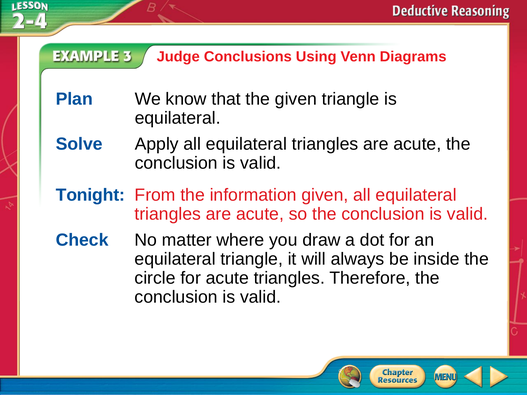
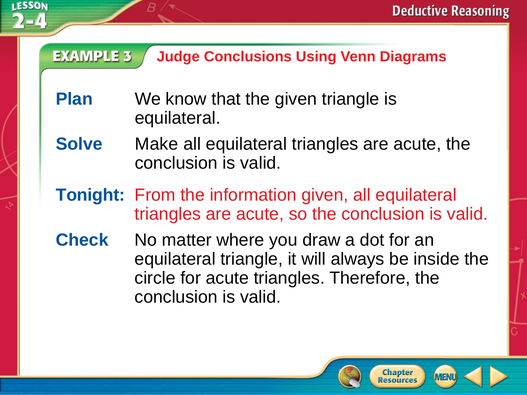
Apply: Apply -> Make (157, 144)
